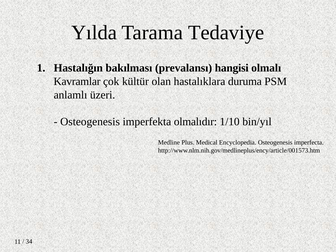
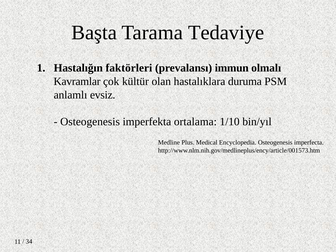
Yılda: Yılda -> Başta (94, 33)
bakılması: bakılması -> faktörleri (129, 68)
hangisi: hangisi -> immun (232, 68)
üzeri: üzeri -> evsiz (103, 95)
olmalıdır: olmalıdır -> ortalama (195, 122)
